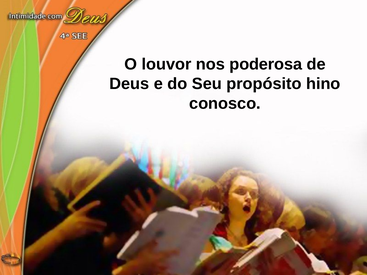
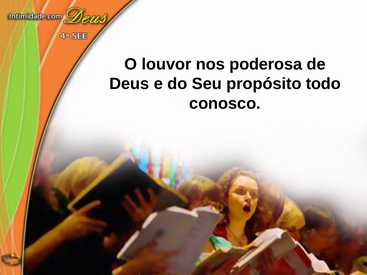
hino: hino -> todo (323, 84)
